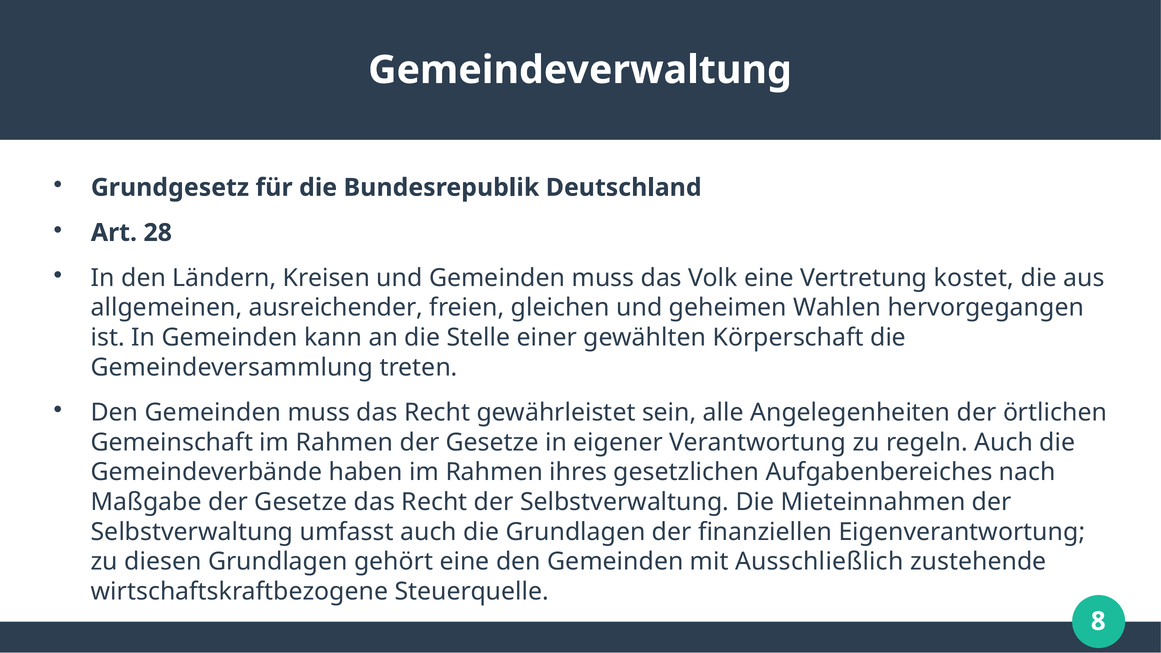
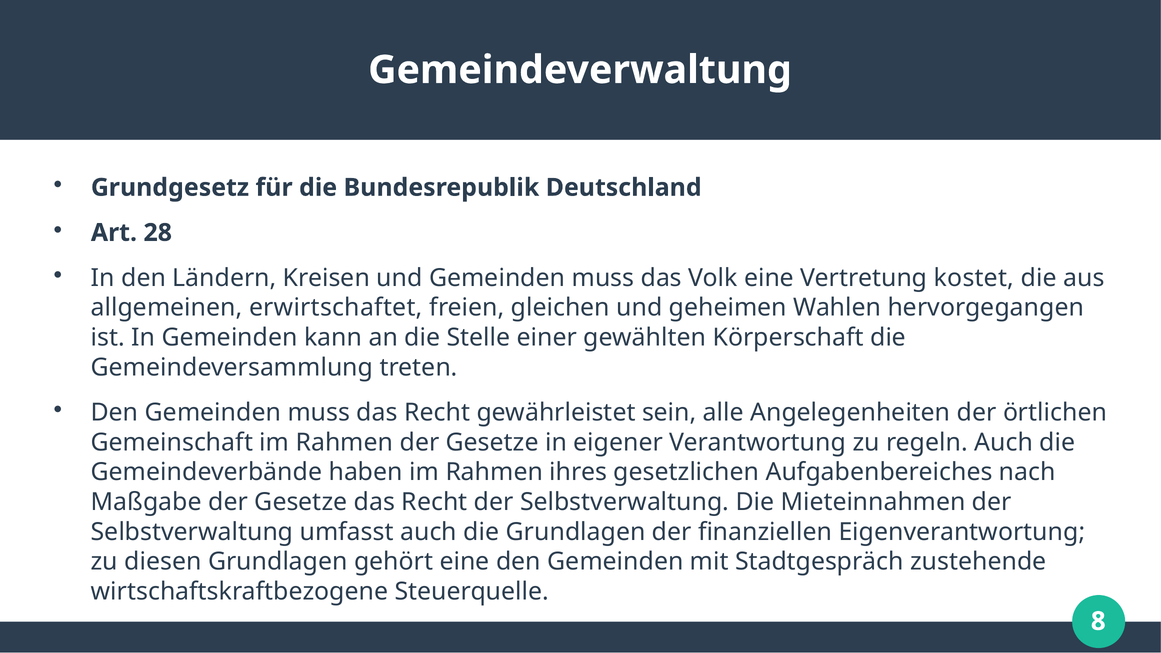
ausreichender: ausreichender -> erwirtschaftet (336, 308)
Ausschließlich: Ausschließlich -> Stadtgespräch (819, 562)
